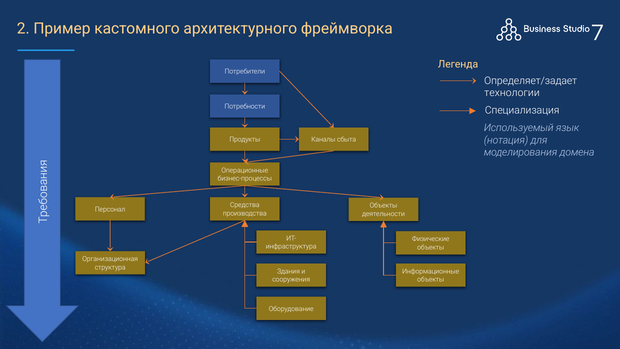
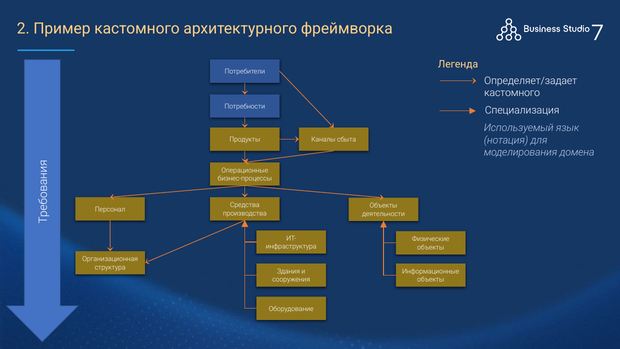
технологии: технологии -> кастомного (512, 93)
